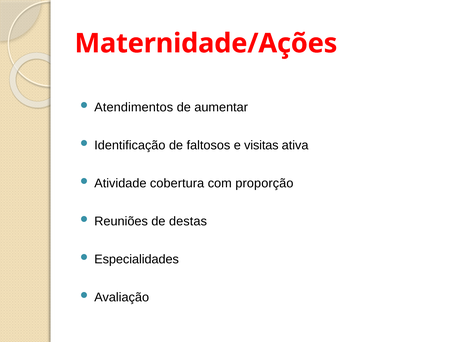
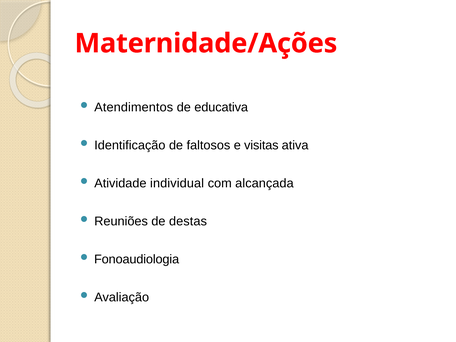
aumentar: aumentar -> educativa (221, 107)
cobertura: cobertura -> individual (177, 183)
proporção: proporção -> alcançada (264, 183)
Especialidades: Especialidades -> Fonoaudiologia (137, 259)
